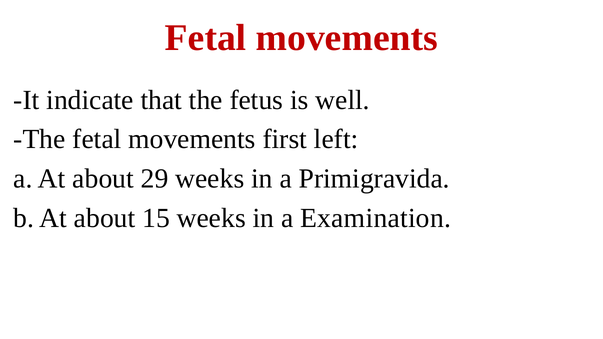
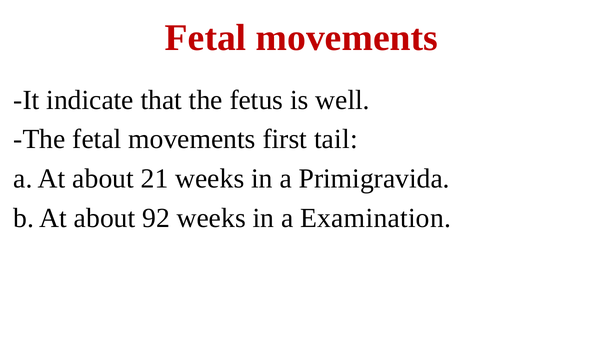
left: left -> tail (336, 139)
29: 29 -> 21 (155, 179)
15: 15 -> 92 (156, 218)
